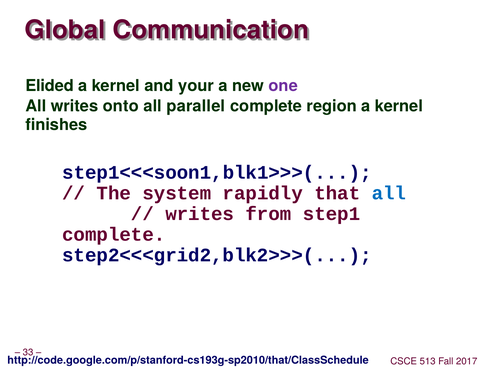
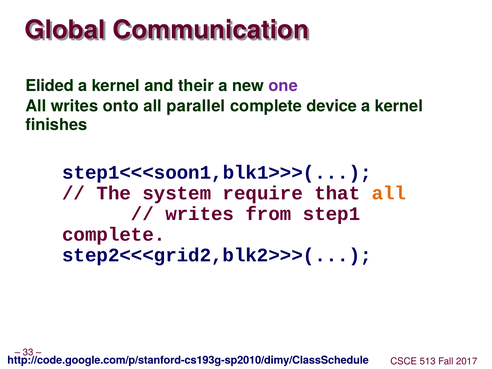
your: your -> their (196, 86)
region: region -> device (332, 106)
rapidly: rapidly -> require (263, 193)
all colour: blue -> orange (389, 193)
http://code.google.com/p/stanford-cs193g-sp2010/that/ClassSchedule: http://code.google.com/p/stanford-cs193g-sp2010/that/ClassSchedule -> http://code.google.com/p/stanford-cs193g-sp2010/dimy/ClassSchedule (188, 360)
